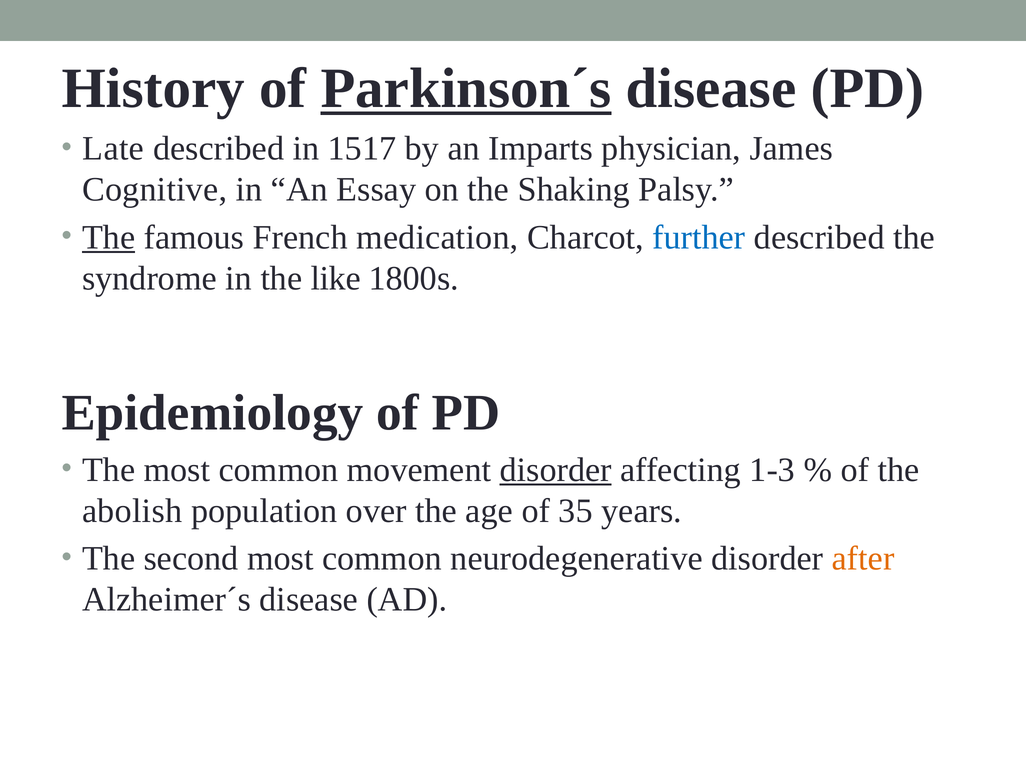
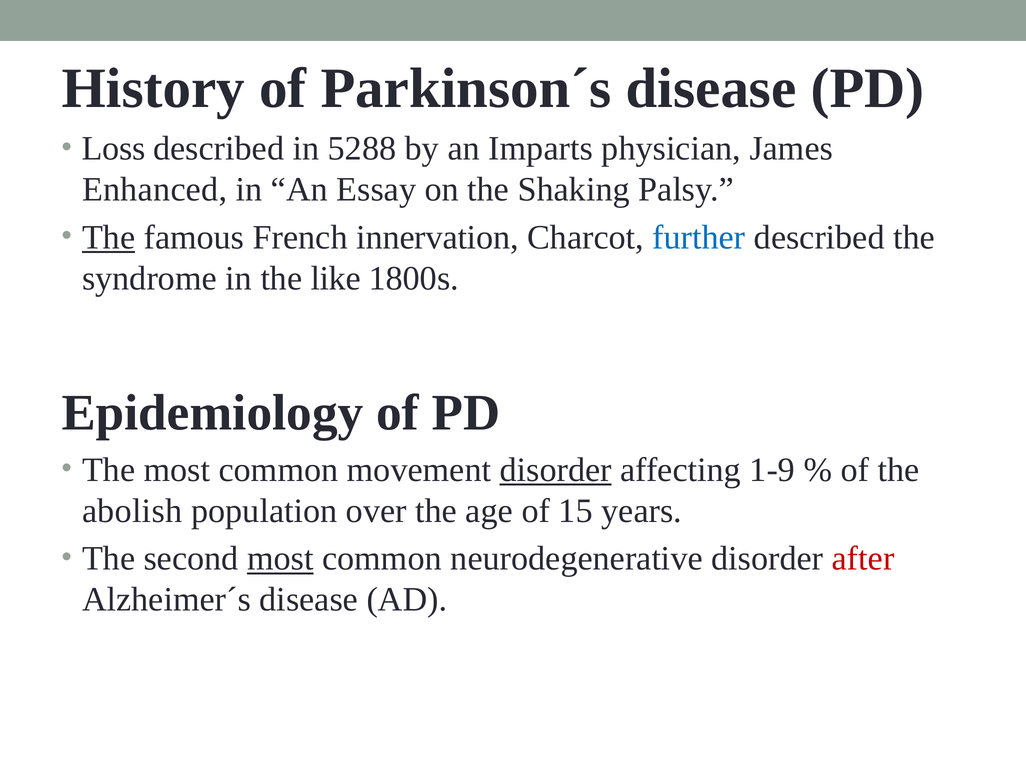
Parkinson´s underline: present -> none (466, 89)
Late: Late -> Loss (114, 149)
1517: 1517 -> 5288 (362, 149)
Cognitive: Cognitive -> Enhanced (155, 190)
medication: medication -> innervation (437, 238)
1-3: 1-3 -> 1-9 (772, 470)
35: 35 -> 15 (576, 511)
most underline: none -> present (280, 559)
after colour: orange -> red (863, 559)
